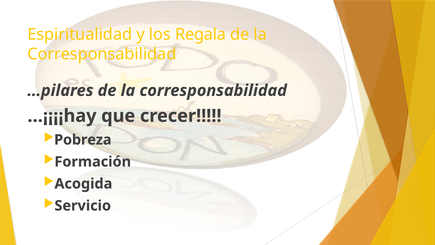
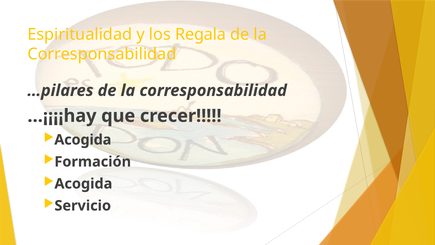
Pobreza: Pobreza -> Acogida (83, 140)
